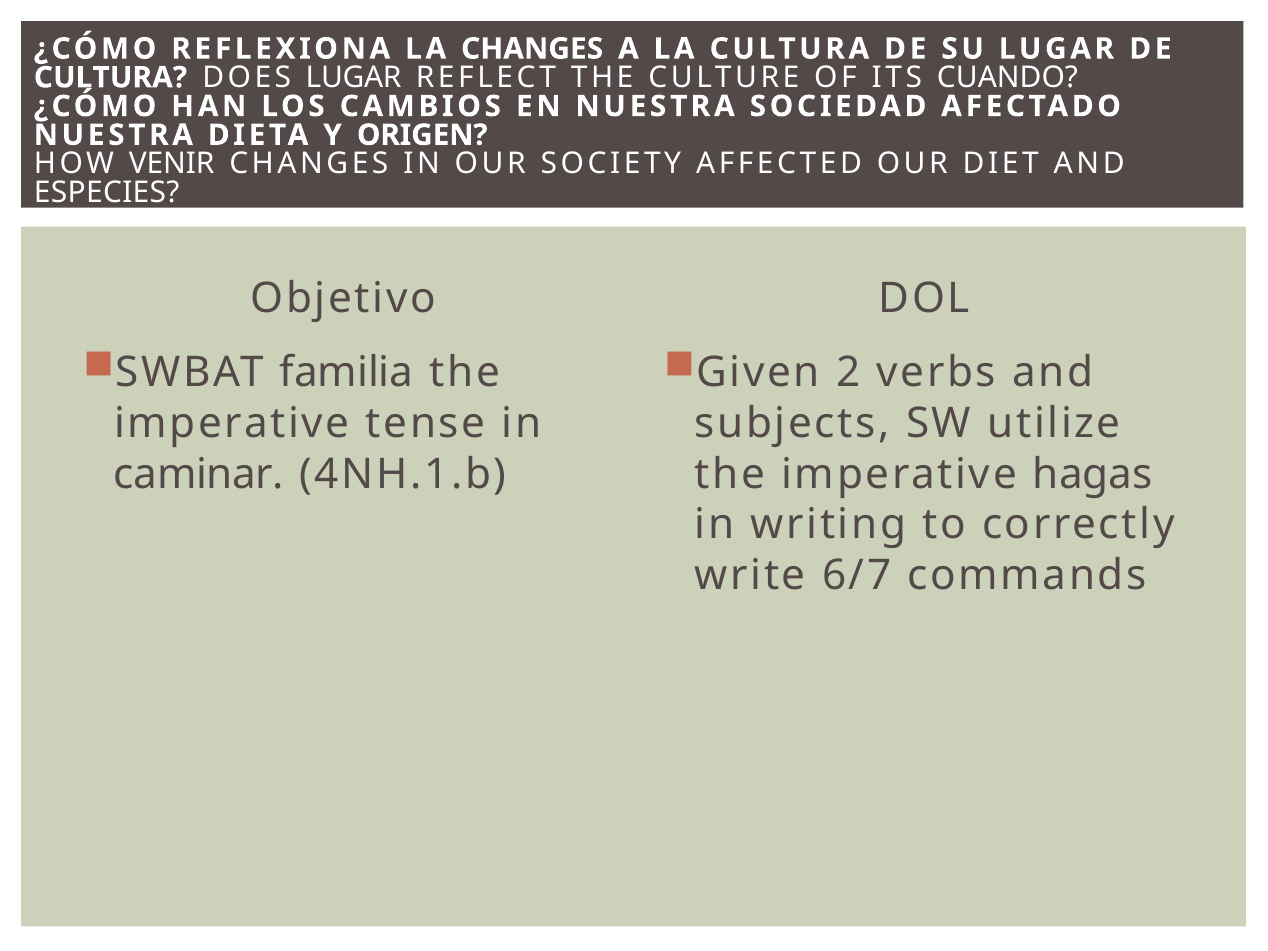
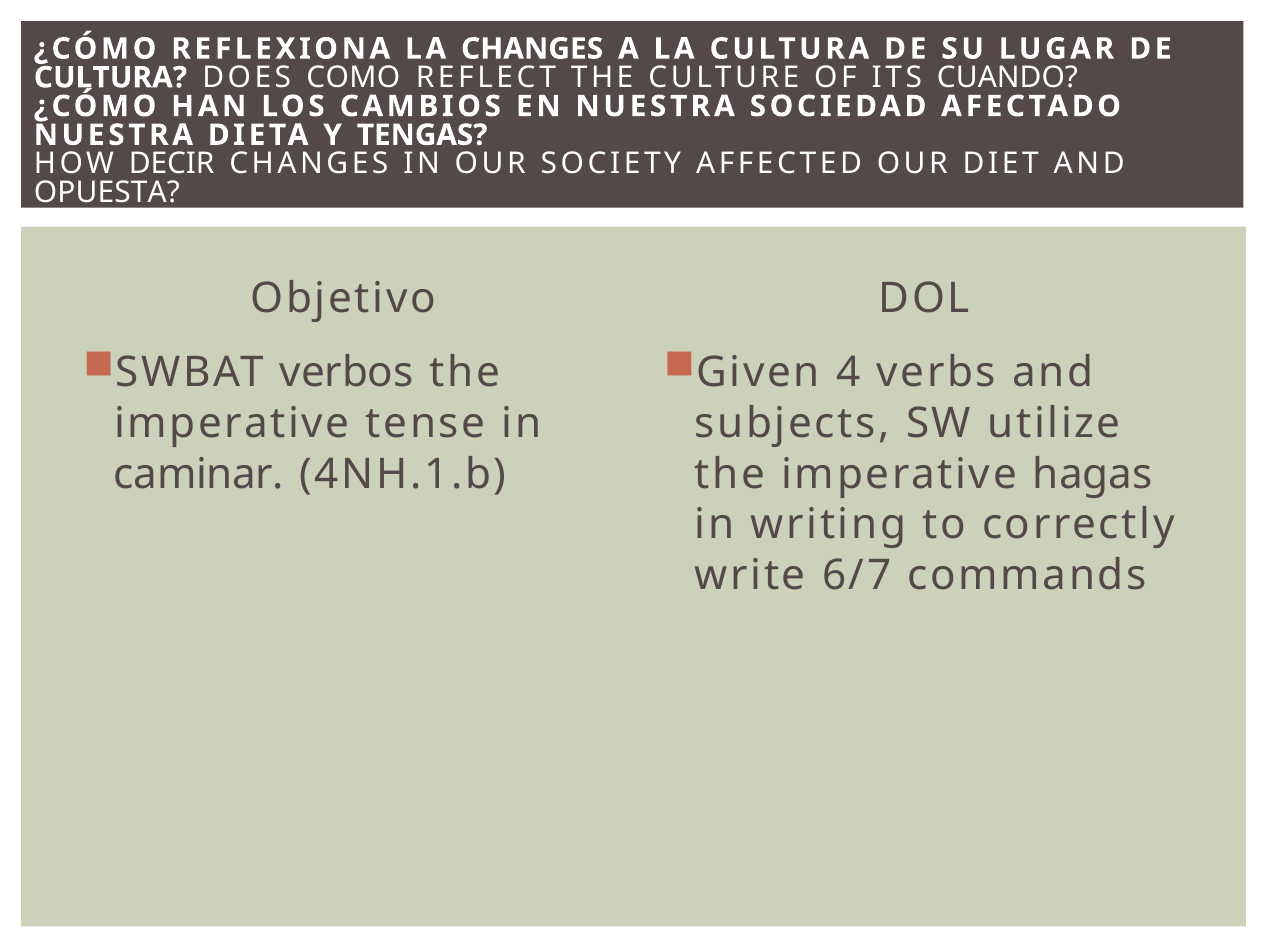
DOES LUGAR: LUGAR -> COMO (353, 78)
ORIGEN: ORIGEN -> TENGAS (422, 135)
VENIR: VENIR -> DECIR (172, 164)
ESPECIES: ESPECIES -> OPUESTA (107, 193)
familia: familia -> verbos (347, 373)
2: 2 -> 4 (848, 373)
